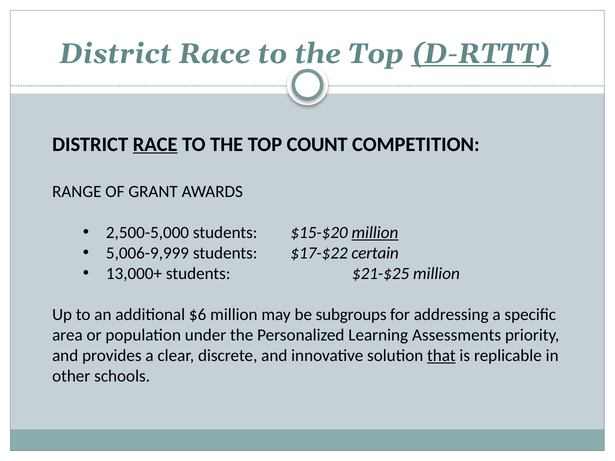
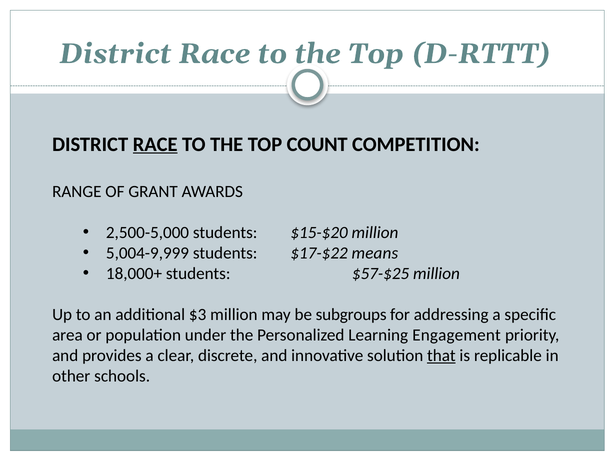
D-RTTT underline: present -> none (481, 54)
million underline: present -> none (375, 233)
5,006-9,999: 5,006-9,999 -> 5,004-9,999 (147, 253)
certain: certain -> means (375, 253)
13,000+: 13,000+ -> 18,000+ (134, 274)
$21-$25: $21-$25 -> $57-$25 (381, 274)
$6: $6 -> $3 (198, 315)
Assessments: Assessments -> Engagement (457, 335)
